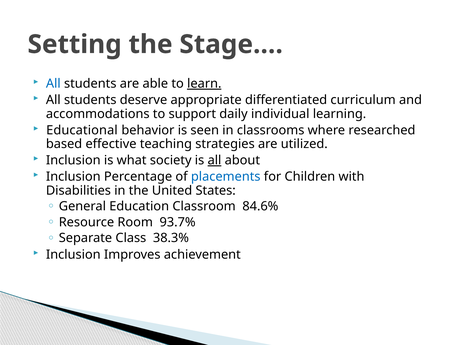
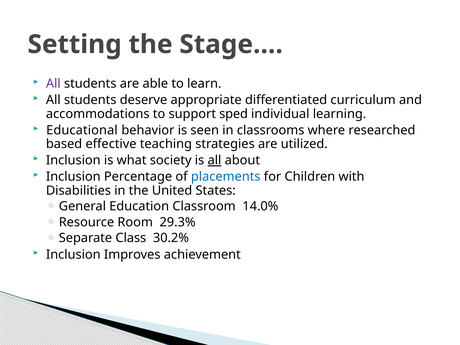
All colour: blue -> purple (53, 84)
learn underline: present -> none (204, 84)
daily: daily -> sped (234, 114)
84.6%: 84.6% -> 14.0% (260, 206)
93.7%: 93.7% -> 29.3% (178, 222)
38.3%: 38.3% -> 30.2% (171, 238)
